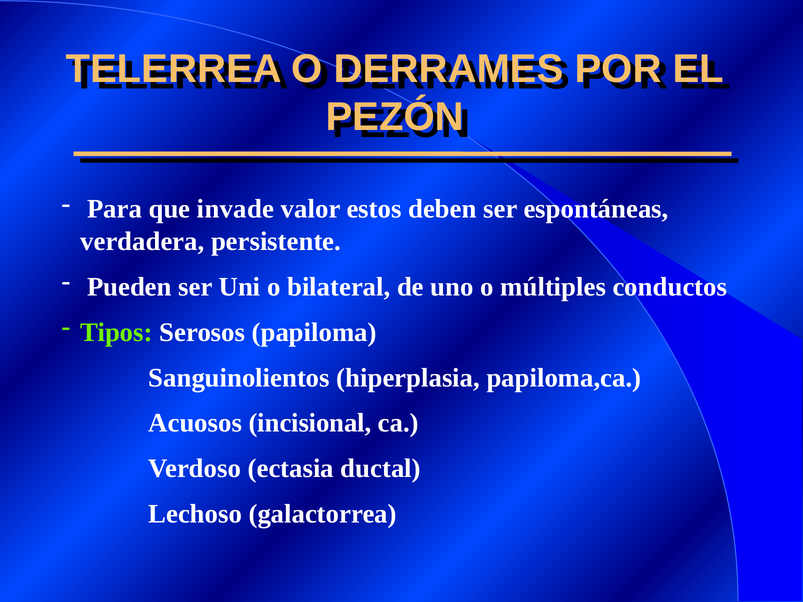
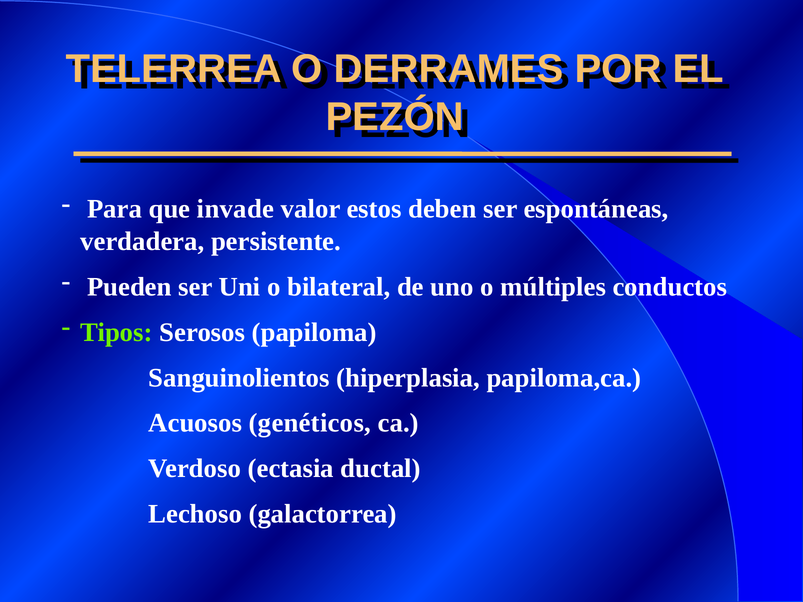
incisional: incisional -> genéticos (310, 423)
